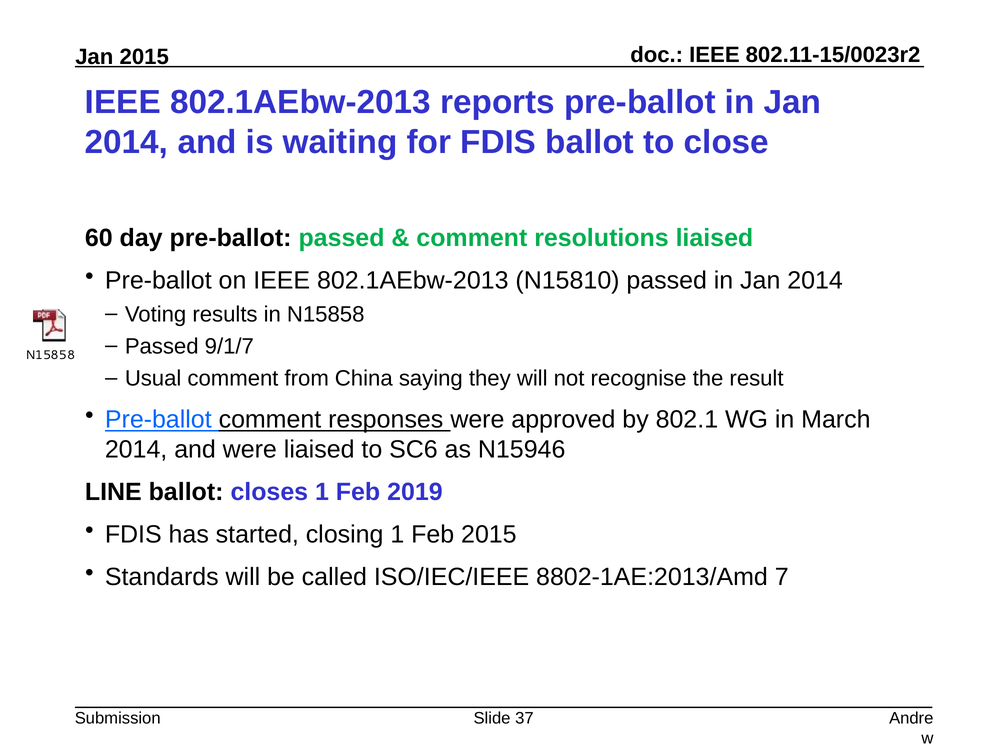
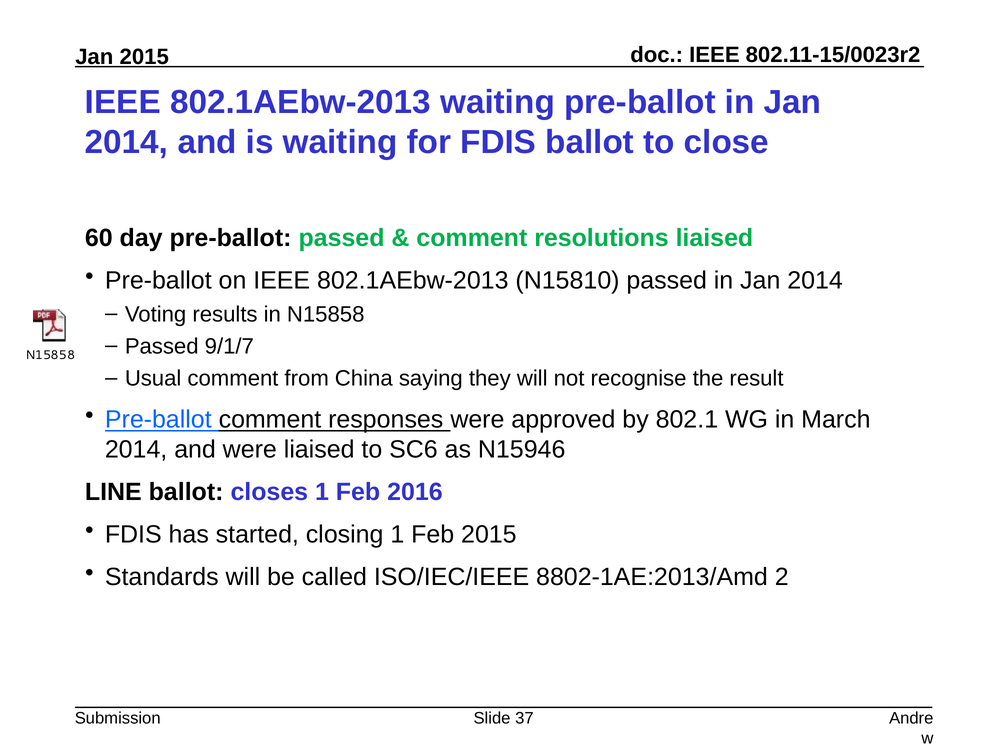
802.1AEbw-2013 reports: reports -> waiting (498, 102)
2019: 2019 -> 2016 (415, 492)
7: 7 -> 2 (782, 577)
